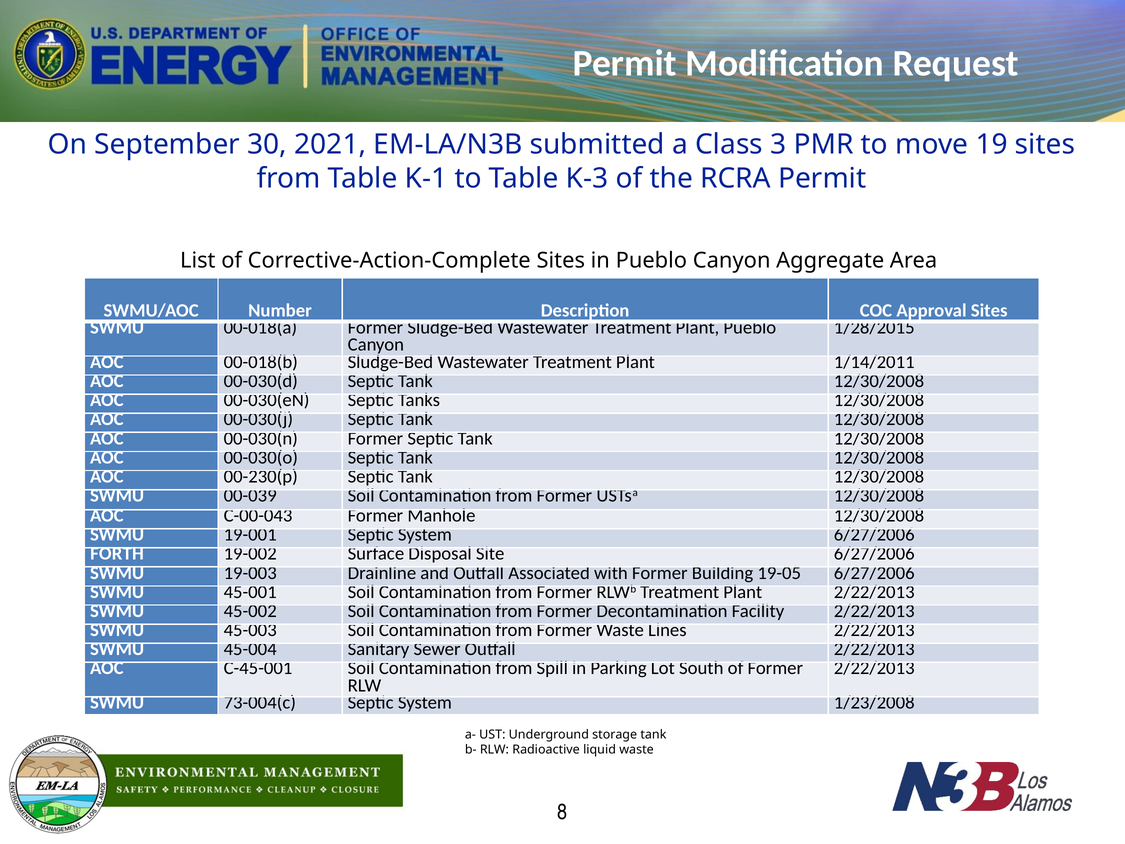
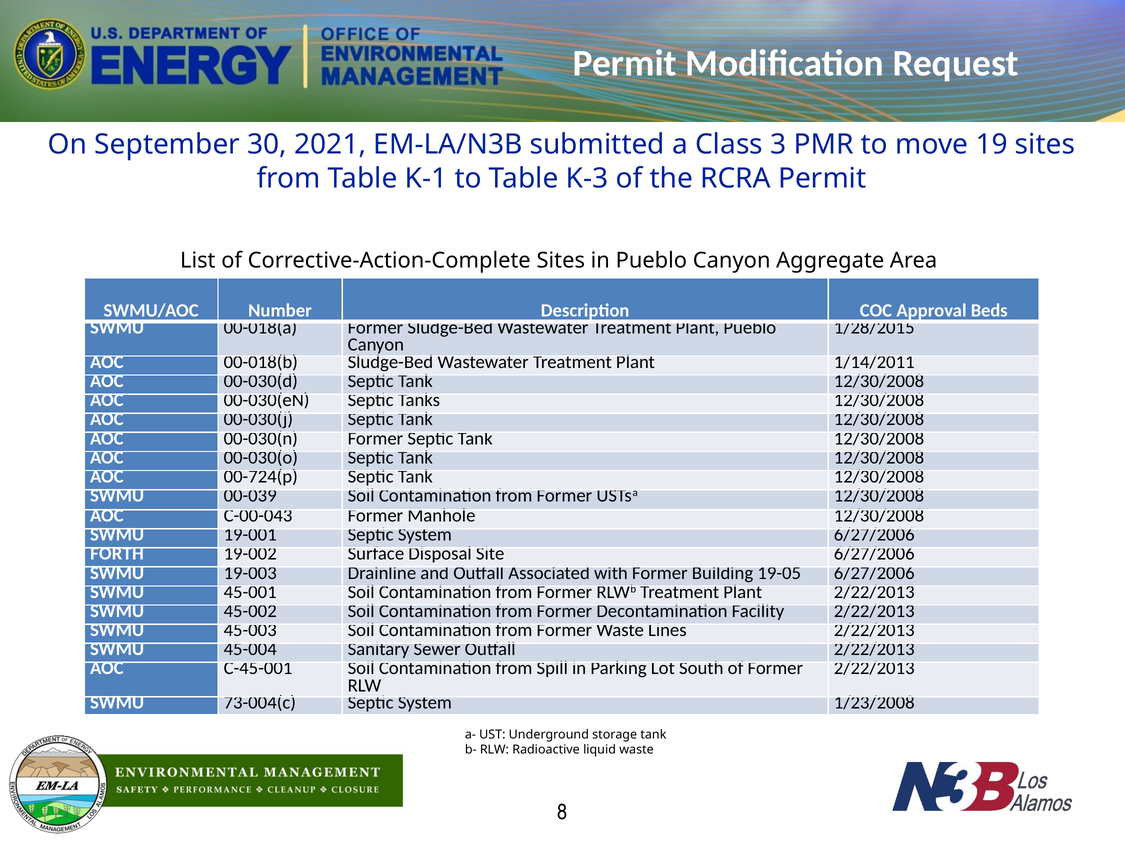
Approval Sites: Sites -> Beds (989, 310)
00-230(p: 00-230(p -> 00-724(p (261, 476)
